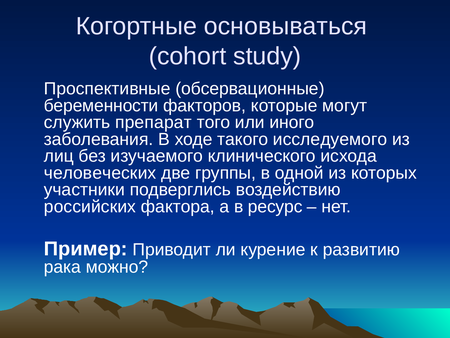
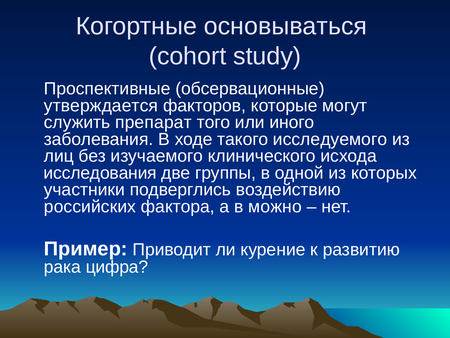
беременности: беременности -> утверждается (101, 105)
человеческих: человеческих -> исследования (100, 173)
ресурс: ресурс -> можно (275, 206)
можно: можно -> цифра (117, 267)
